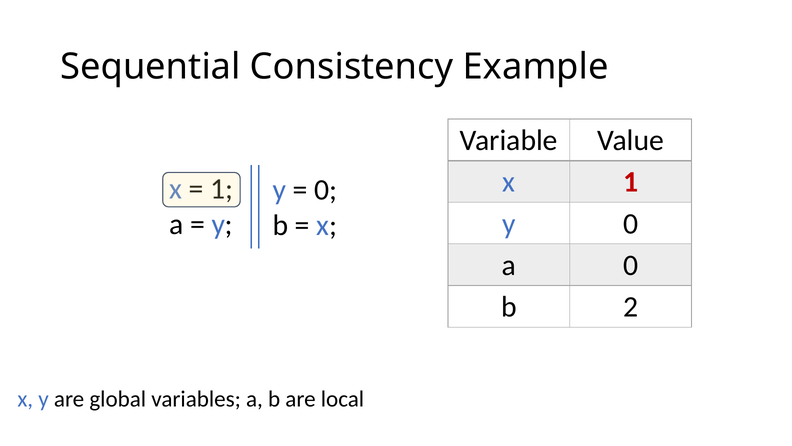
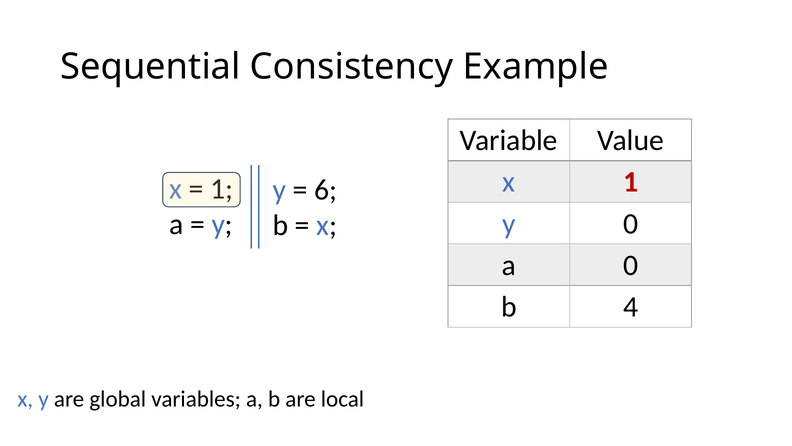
0: 0 -> 6 (326, 190)
2: 2 -> 4 (631, 307)
